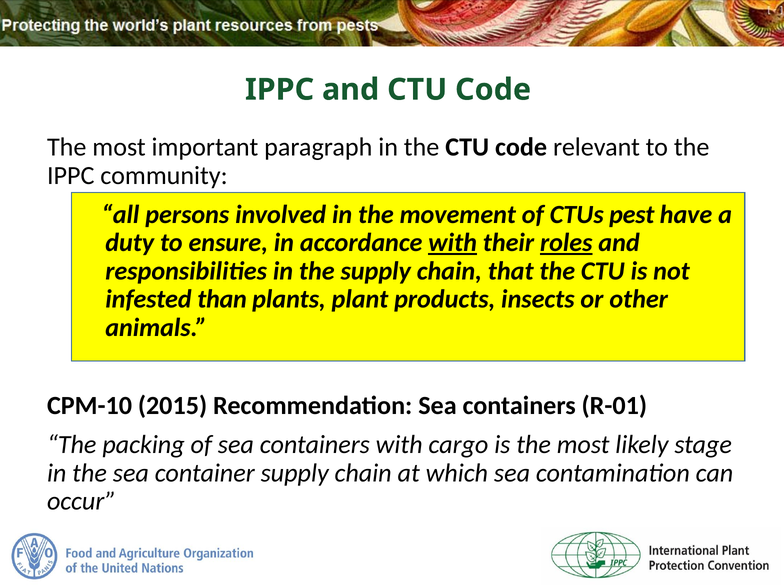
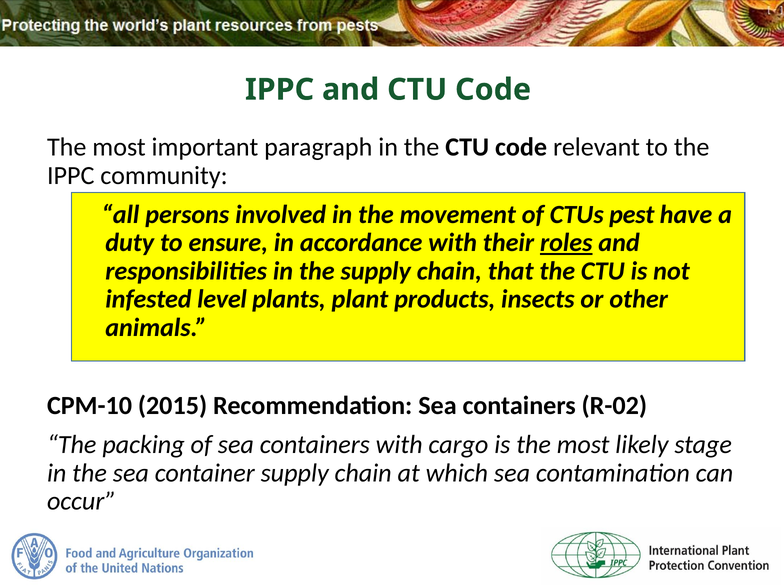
with underline: present -> none (453, 243)
than: than -> level (222, 299)
R-01: R-01 -> R-02 (614, 406)
